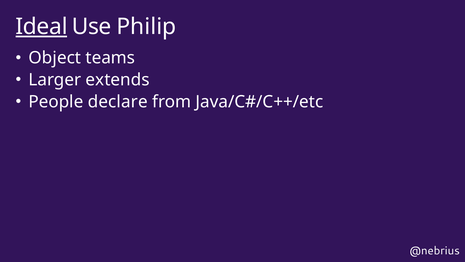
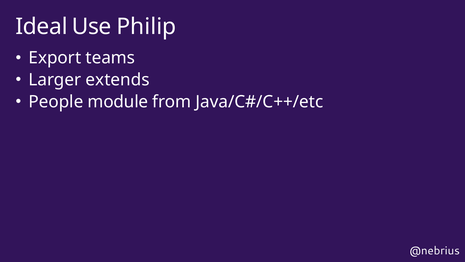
Ideal underline: present -> none (42, 27)
Object: Object -> Export (55, 58)
declare: declare -> module (118, 102)
